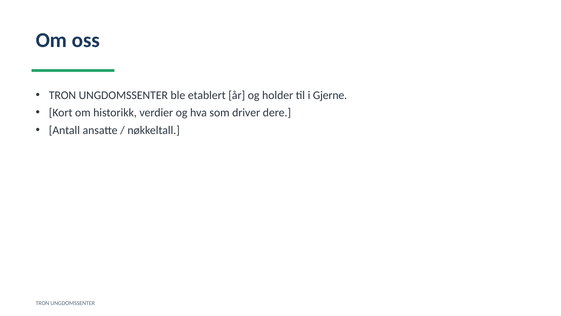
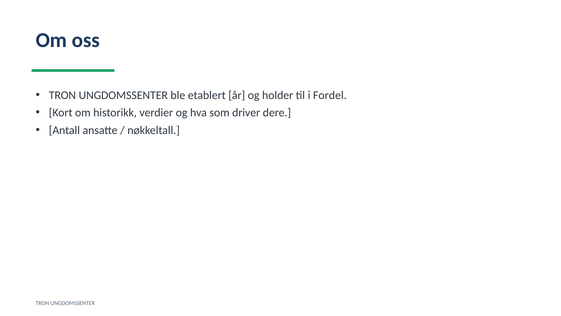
Gjerne: Gjerne -> Fordel (330, 95)
